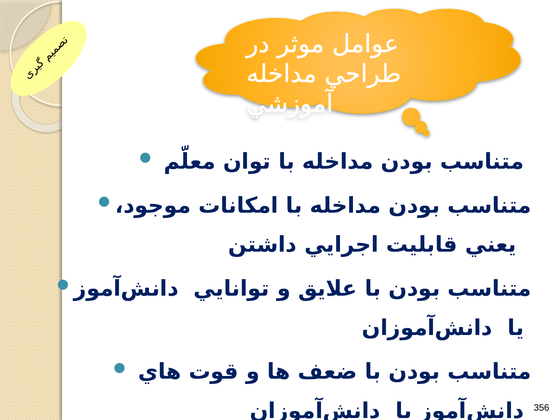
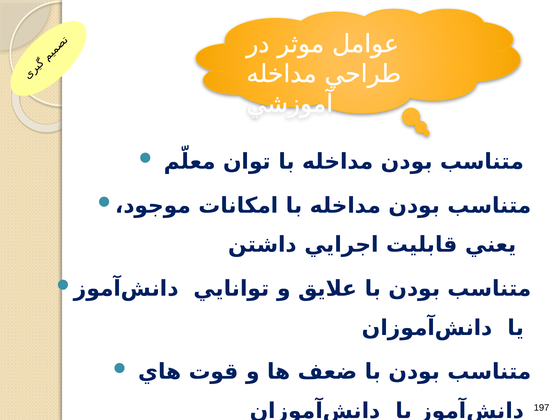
356: 356 -> 197 (542, 408)
